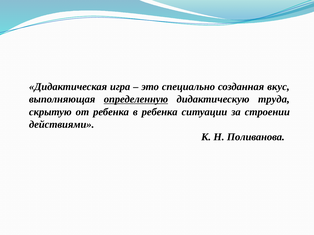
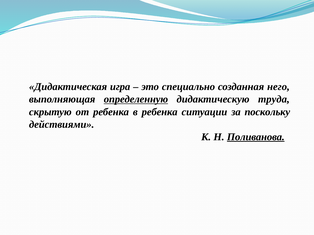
вкус: вкус -> него (278, 87)
строении: строении -> поскольку (267, 112)
Поливанова underline: none -> present (256, 137)
